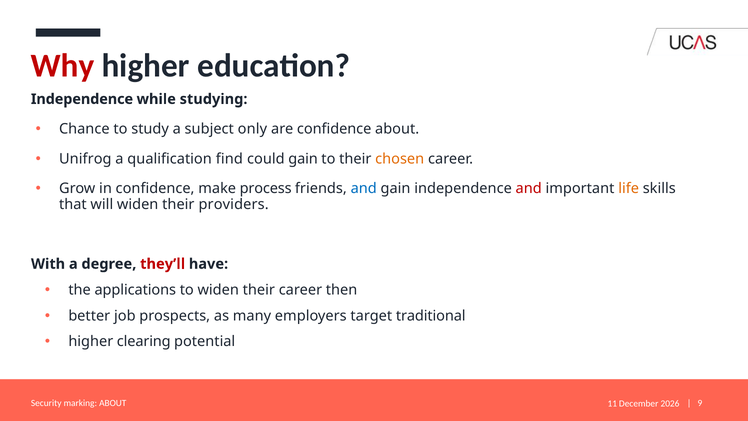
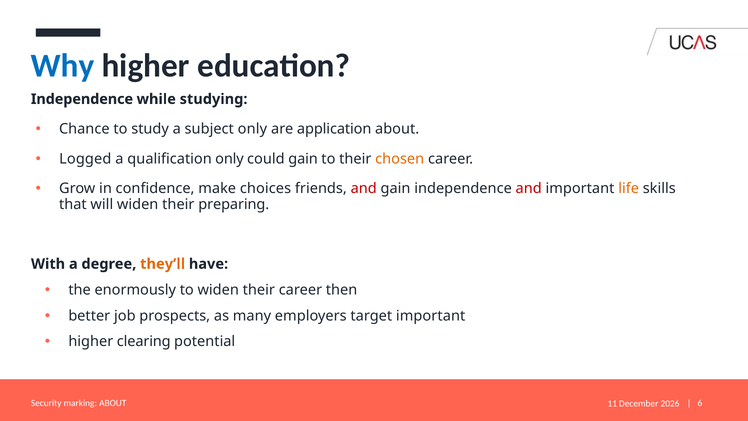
Why colour: red -> blue (63, 66)
are confidence: confidence -> application (334, 129)
Unifrog: Unifrog -> Logged (85, 159)
qualification find: find -> only (230, 159)
process: process -> choices (266, 188)
and colour: blue -> red (364, 188)
providers: providers -> preparing (234, 204)
they’ll colour: red -> orange (163, 264)
applications: applications -> enormously (135, 290)
target traditional: traditional -> important (431, 316)
9: 9 -> 6 (700, 403)
